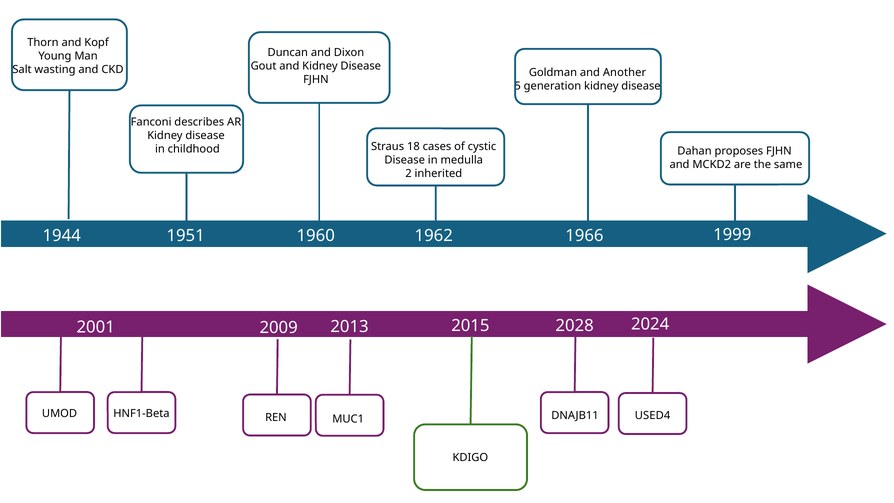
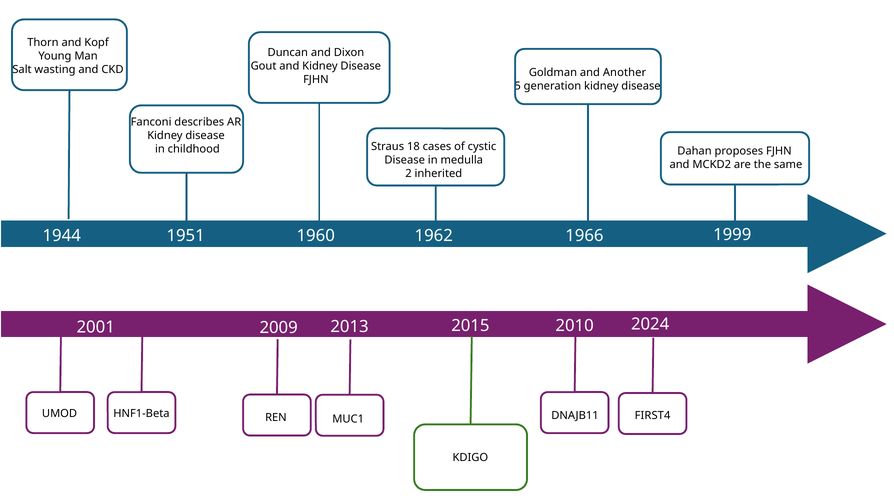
2028: 2028 -> 2010 (575, 326)
USED4: USED4 -> FIRST4 (653, 416)
